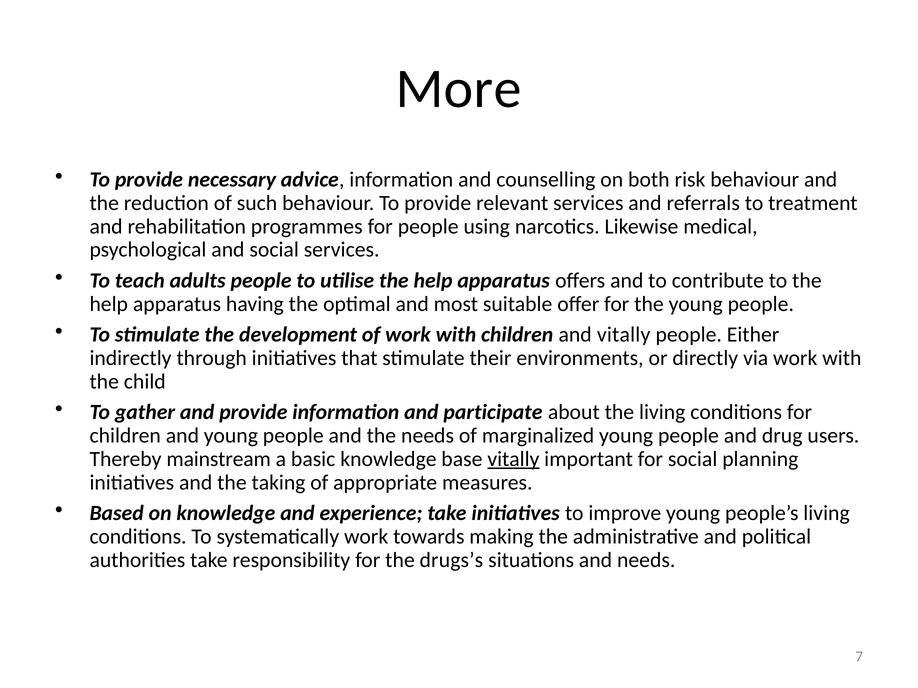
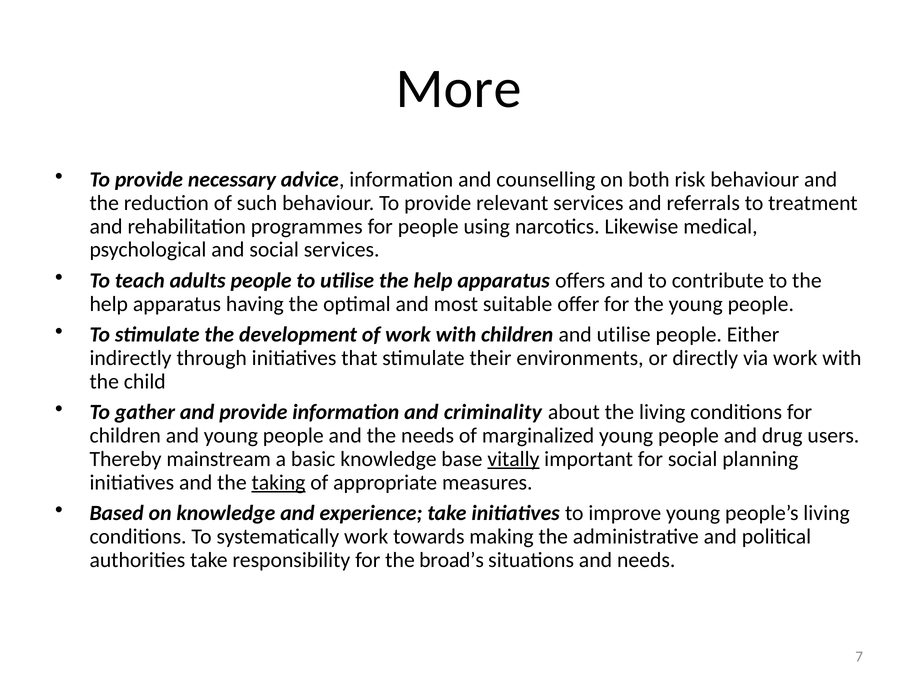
and vitally: vitally -> utilise (624, 335)
participate: participate -> criminality (493, 413)
taking underline: none -> present (279, 483)
drugs’s: drugs’s -> broad’s (452, 560)
